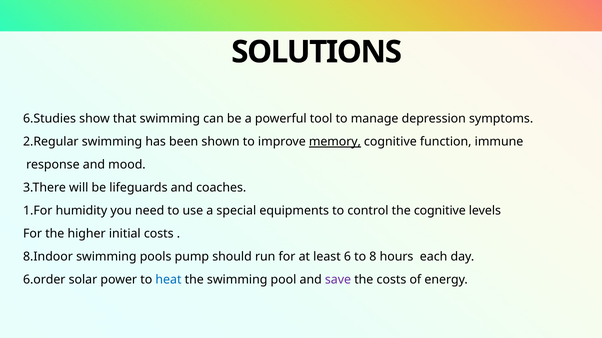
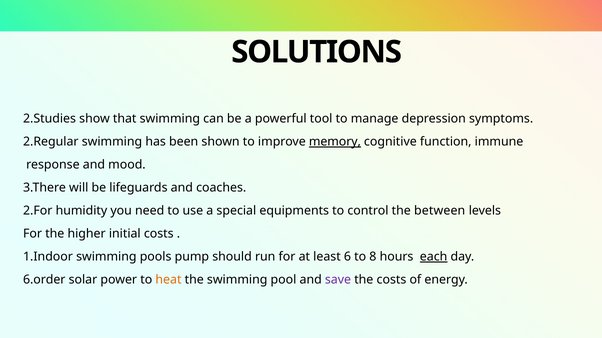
6.Studies: 6.Studies -> 2.Studies (50, 119)
1.For: 1.For -> 2.For (38, 211)
the cognitive: cognitive -> between (440, 211)
8.Indoor: 8.Indoor -> 1.Indoor (48, 257)
each underline: none -> present (434, 257)
heat colour: blue -> orange (168, 280)
